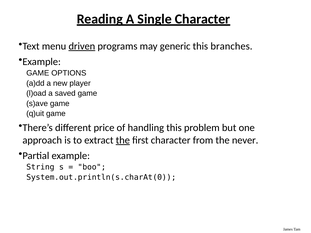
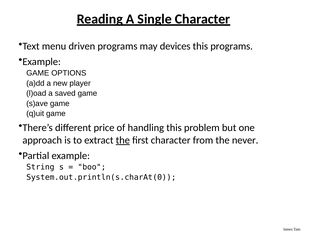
driven underline: present -> none (82, 46)
generic: generic -> devices (175, 46)
this branches: branches -> programs (232, 46)
